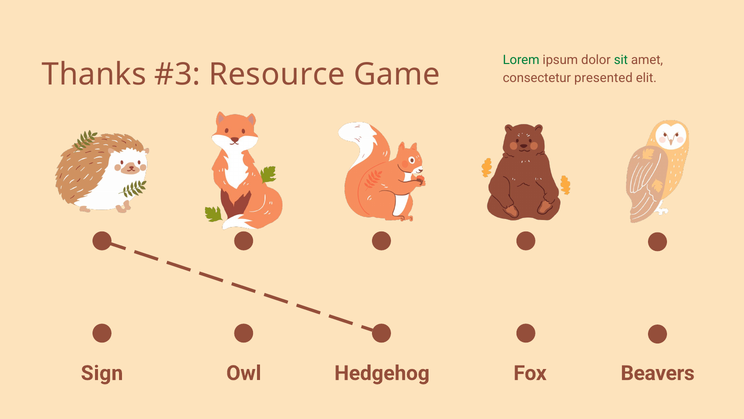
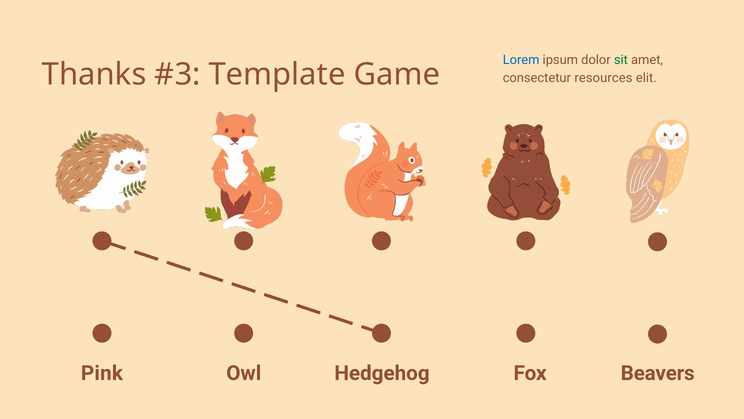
Lorem colour: green -> blue (521, 60)
Resource: Resource -> Template (277, 74)
presented: presented -> resources (603, 78)
Sign: Sign -> Pink (102, 373)
